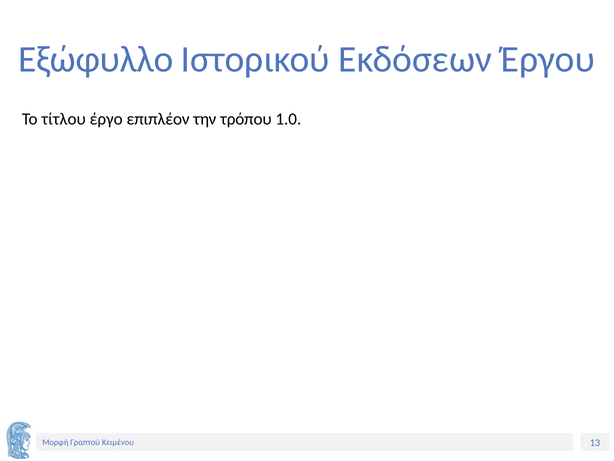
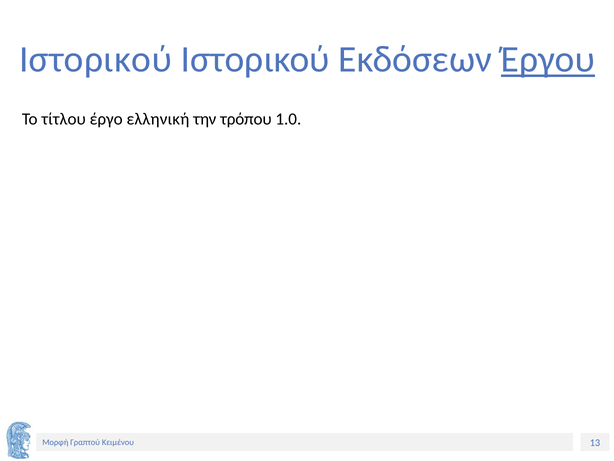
Εξώφυλλο: Εξώφυλλο -> Ιστορικού (95, 59)
Έργου underline: none -> present (548, 59)
επιπλέον: επιπλέον -> ελληνική (158, 119)
